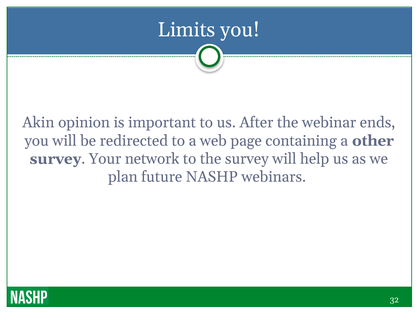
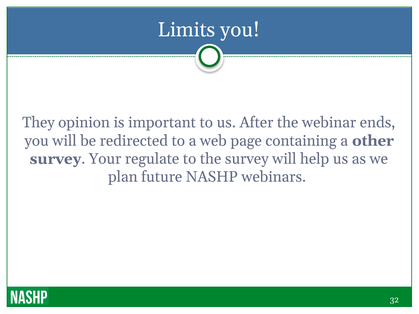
Akin: Akin -> They (38, 123)
network: network -> regulate (152, 159)
